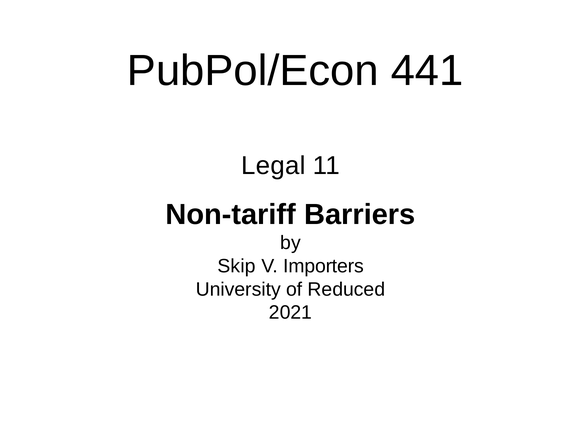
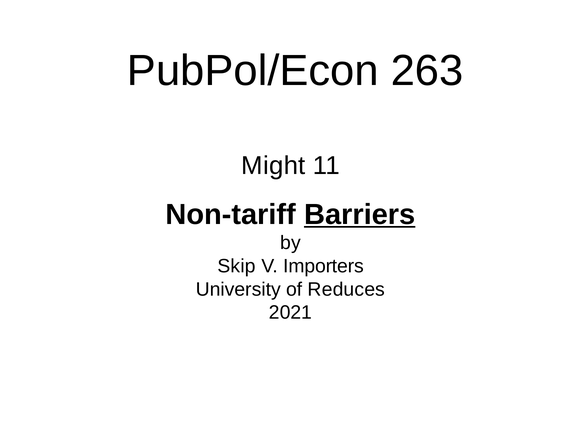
441: 441 -> 263 (427, 71)
Legal: Legal -> Might (273, 166)
Barriers underline: none -> present (360, 214)
Reduced: Reduced -> Reduces (346, 289)
